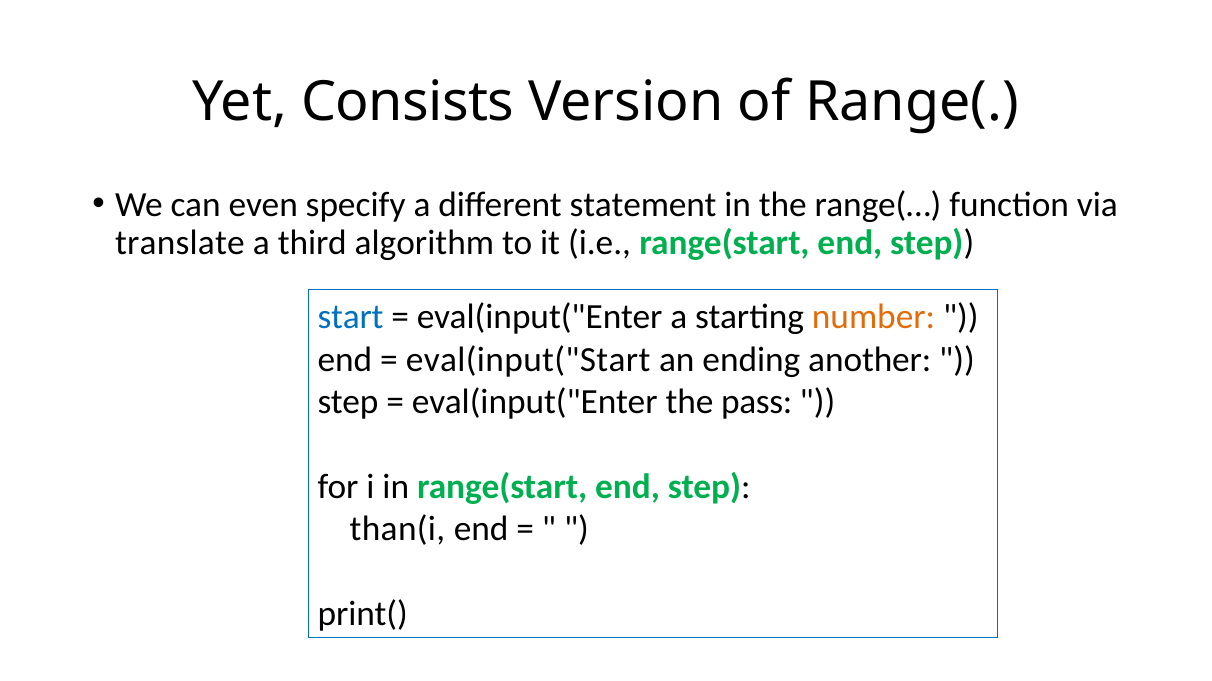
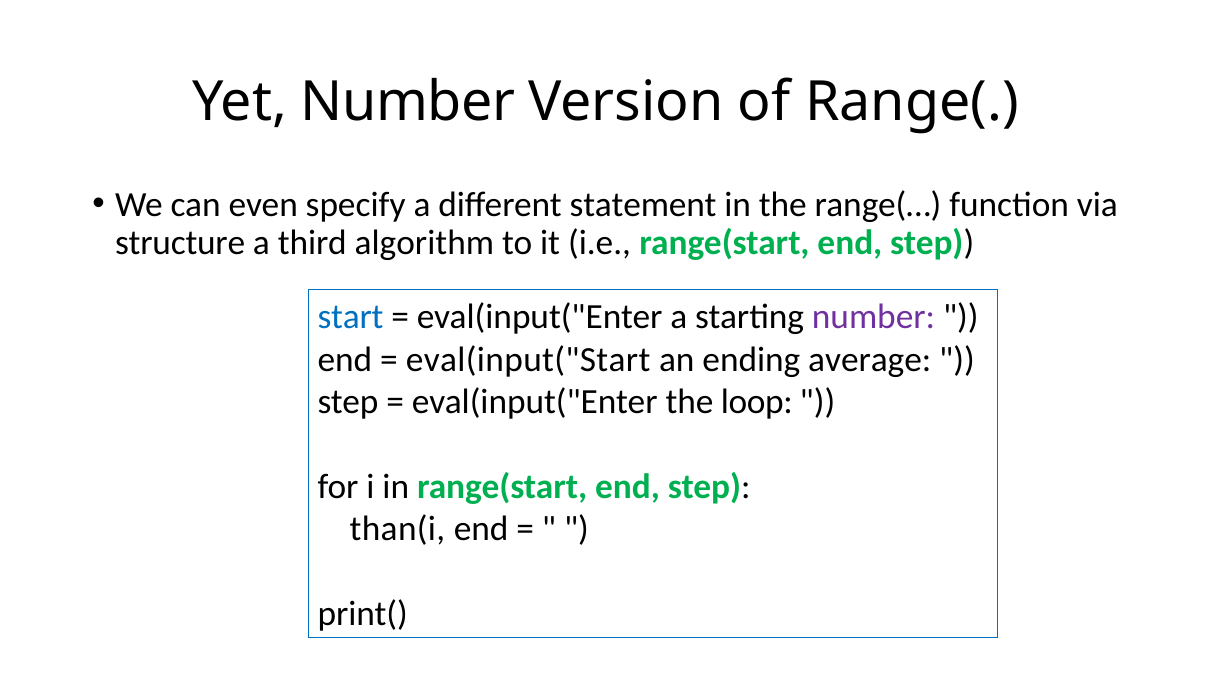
Yet Consists: Consists -> Number (408, 102)
translate: translate -> structure (180, 243)
number colour: orange -> purple (874, 318)
another: another -> average (870, 360)
pass: pass -> loop (757, 402)
